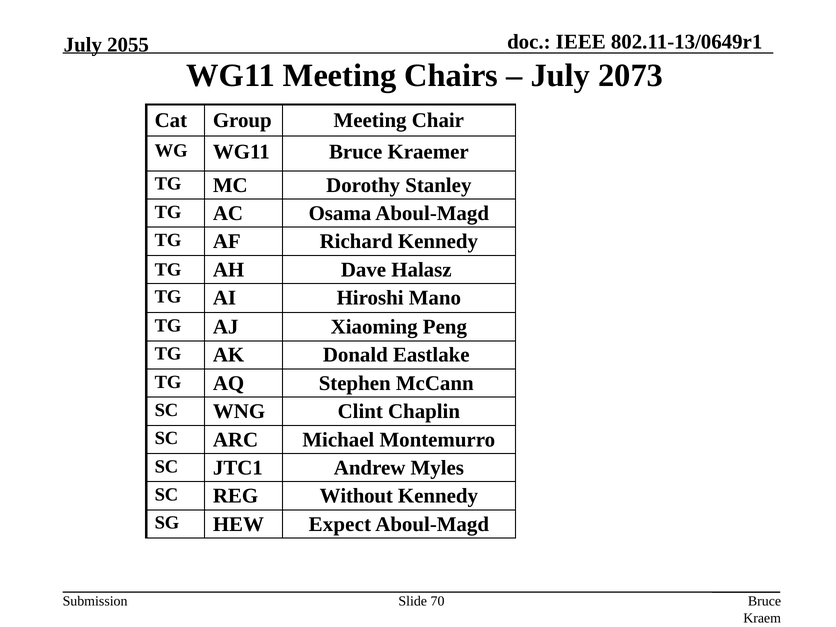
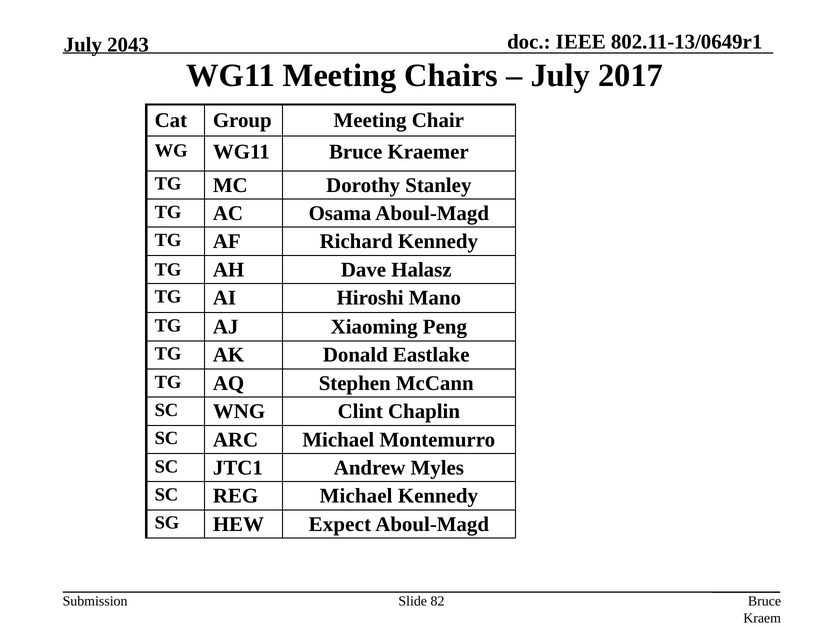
2055: 2055 -> 2043 (128, 45)
2073: 2073 -> 2017 (631, 75)
REG Without: Without -> Michael (356, 496)
70: 70 -> 82 (438, 601)
